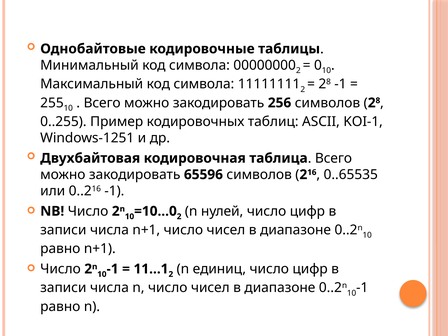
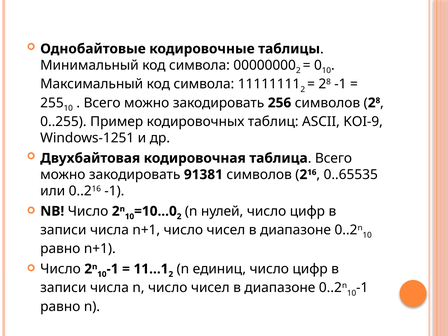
KOI-1: KOI-1 -> KOI-9 (363, 122)
65596: 65596 -> 91381 (203, 175)
